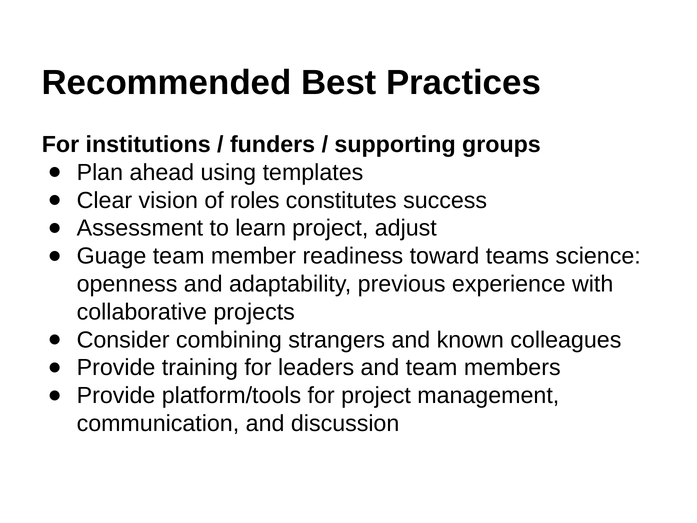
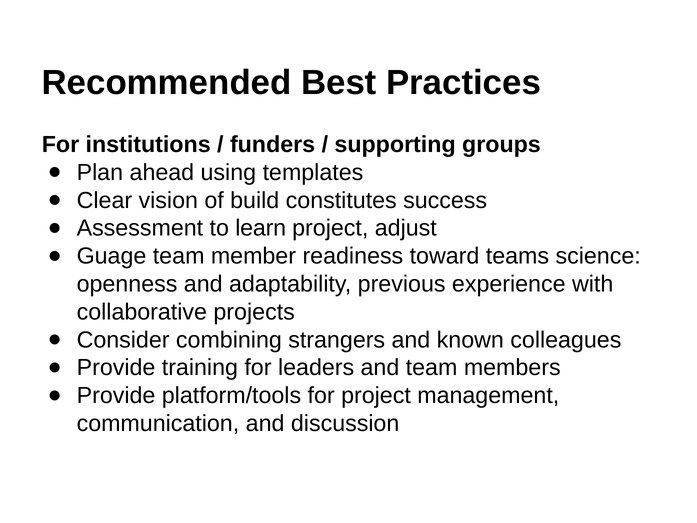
roles: roles -> build (255, 200)
